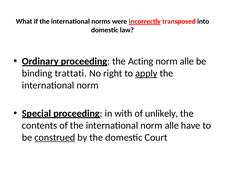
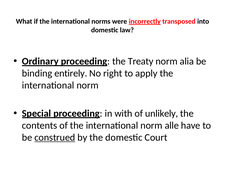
Acting: Acting -> Treaty (141, 61)
alle: alle -> alia (187, 61)
trattati: trattati -> entirely (71, 73)
apply underline: present -> none (146, 73)
